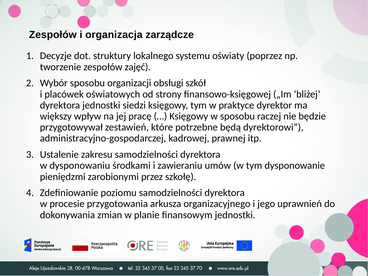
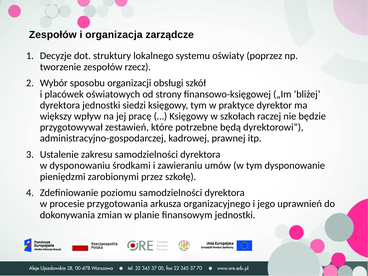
zajęć: zajęć -> rzecz (138, 67)
w sposobu: sposobu -> szkołach (238, 116)
